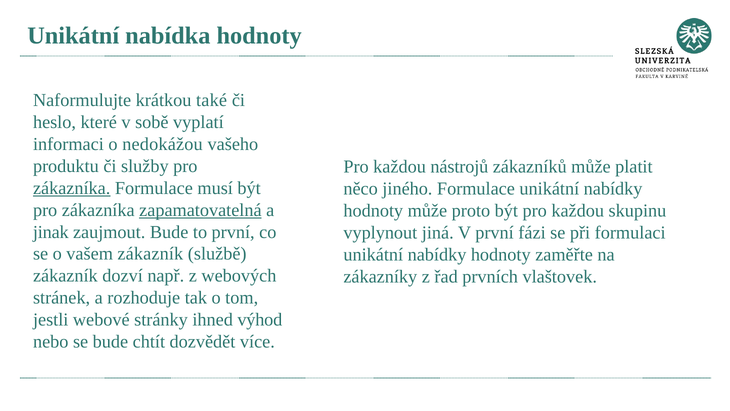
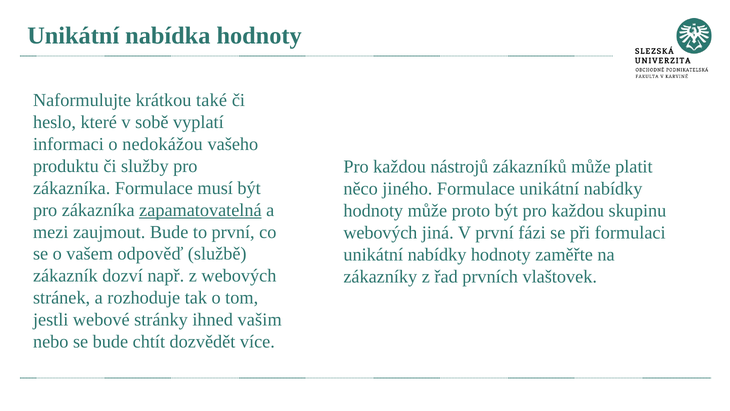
zákazníka underline: present -> none (72, 188)
jinak: jinak -> mezi (51, 232)
vyplynout: vyplynout -> webových (380, 232)
vašem zákazník: zákazník -> odpověď (150, 254)
výhod: výhod -> vašim (260, 319)
